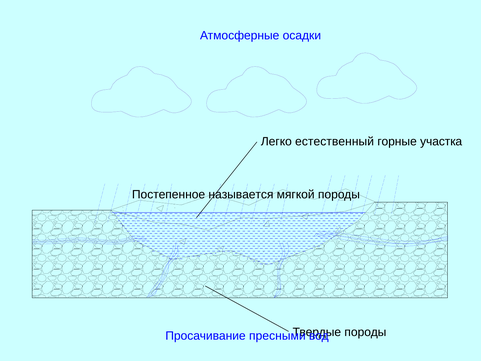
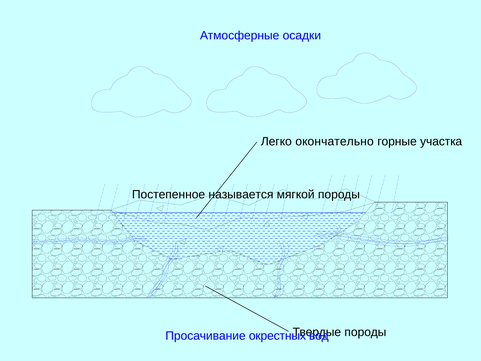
естественный: естественный -> окончательно (335, 142)
пресными: пресными -> окрестных (277, 336)
